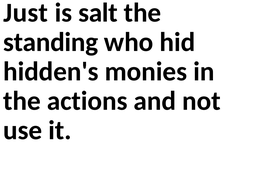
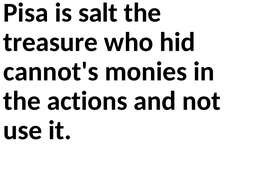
Just: Just -> Pisa (26, 13)
standing: standing -> treasure (50, 42)
hidden's: hidden's -> cannot's (51, 71)
